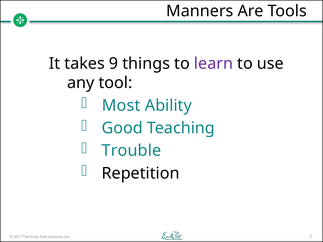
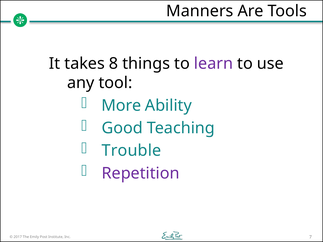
9: 9 -> 8 (114, 64)
Most: Most -> More (121, 106)
Repetition colour: black -> purple (141, 173)
